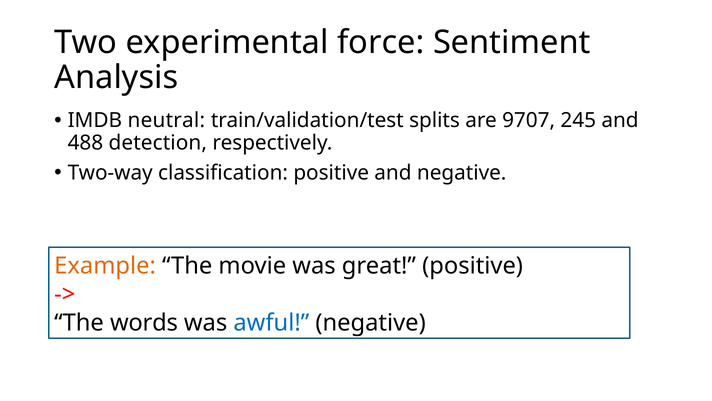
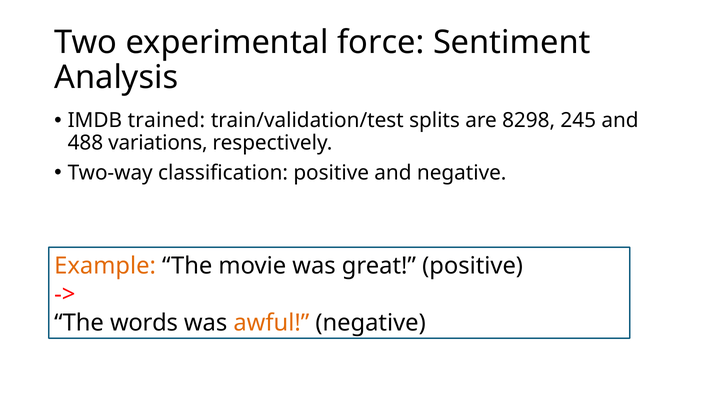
neutral: neutral -> trained (166, 120)
9707: 9707 -> 8298 (529, 120)
detection: detection -> variations (158, 143)
awful colour: blue -> orange (271, 323)
